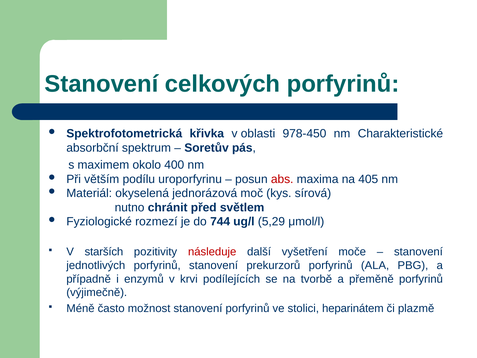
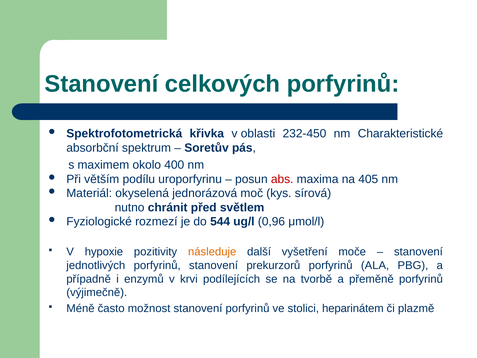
978-450: 978-450 -> 232-450 (304, 134)
744: 744 -> 544 (220, 221)
5,29: 5,29 -> 0,96 (271, 221)
starších: starších -> hypoxie (104, 252)
následuje colour: red -> orange (212, 252)
